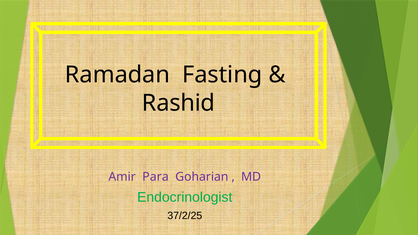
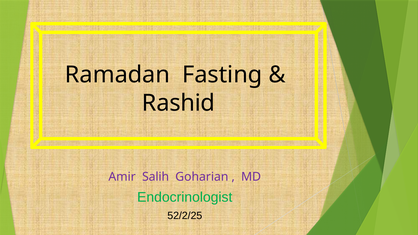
Para: Para -> Salih (156, 177)
37/2/25: 37/2/25 -> 52/2/25 (185, 216)
